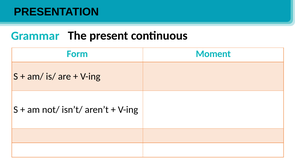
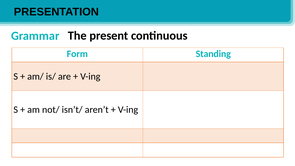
Moment: Moment -> Standing (213, 54)
